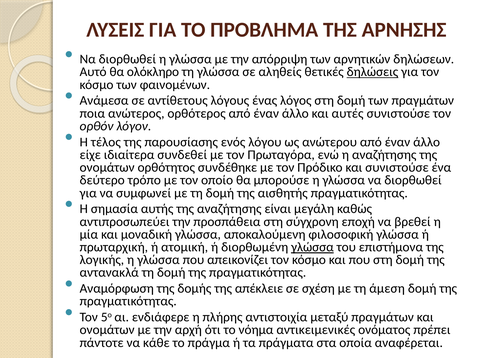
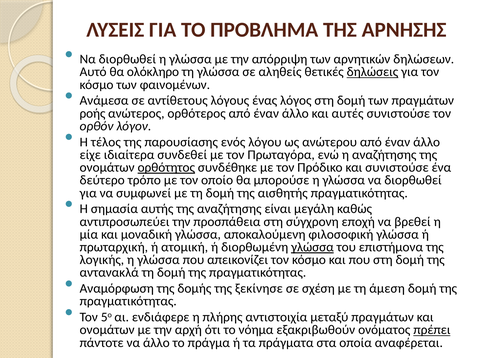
ποια: ποια -> ροής (92, 113)
ορθότητος underline: none -> present (166, 167)
απέκλειε: απέκλειε -> ξεκίνησε (259, 288)
αντικειμενικές: αντικειμενικές -> εξακριβωθούν (316, 330)
πρέπει underline: none -> present (432, 330)
να κάθε: κάθε -> άλλο (156, 342)
